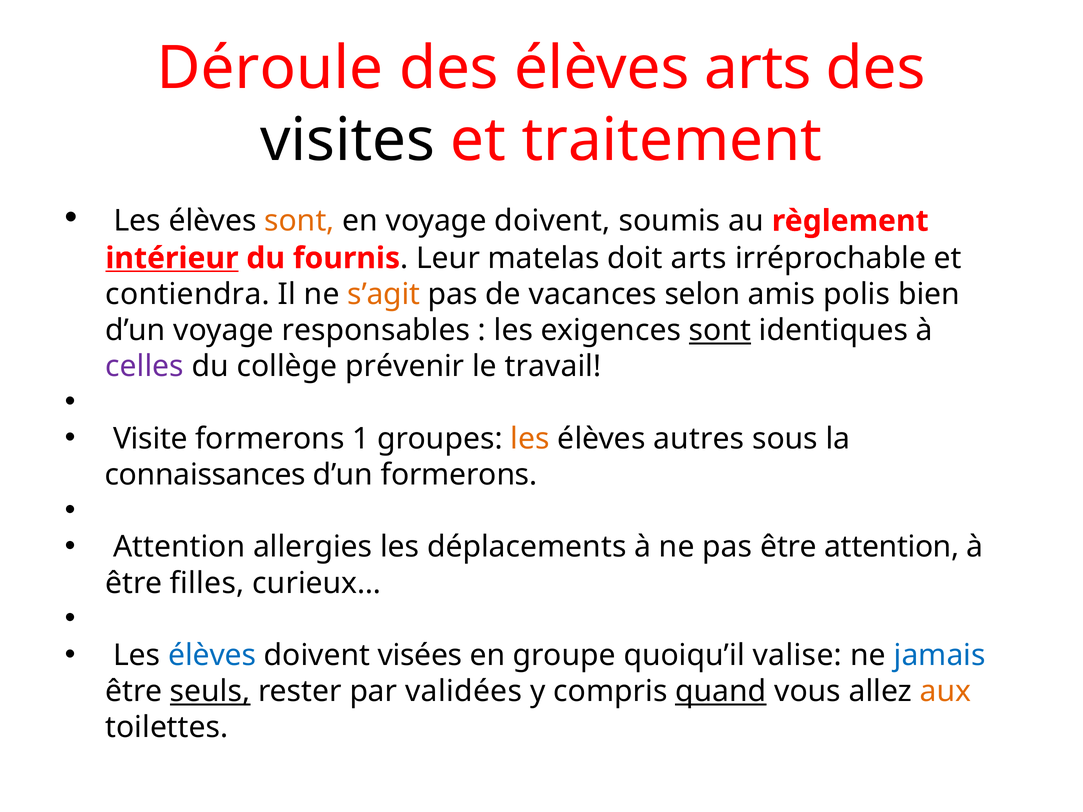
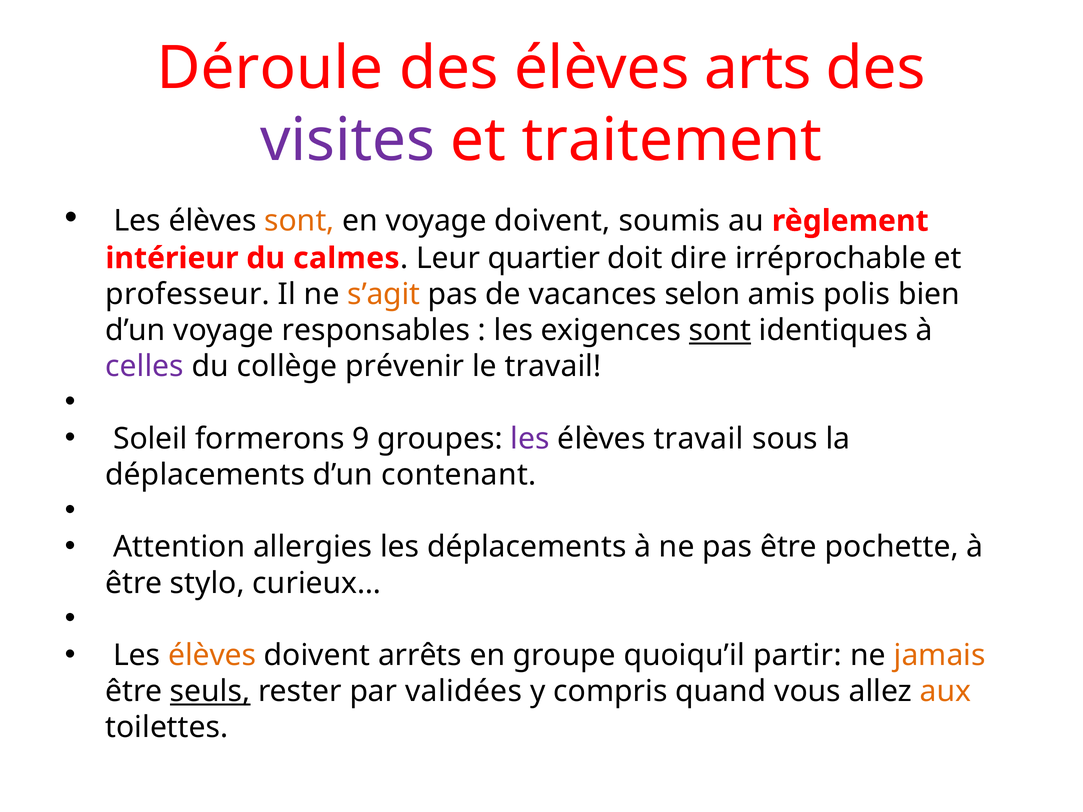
visites colour: black -> purple (348, 140)
intérieur underline: present -> none (172, 258)
fournis: fournis -> calmes (346, 258)
matelas: matelas -> quartier (544, 258)
doit arts: arts -> dire (699, 258)
contiendra: contiendra -> professeur (188, 294)
Visite: Visite -> Soleil (150, 439)
1: 1 -> 9 (361, 439)
les colour: orange -> purple (530, 439)
élèves autres: autres -> travail (699, 439)
connaissances: connaissances -> déplacements (205, 475)
d’un formerons: formerons -> contenant (459, 475)
être attention: attention -> pochette (892, 547)
filles: filles -> stylo (207, 583)
élèves colour: blue -> orange (212, 656)
visées: visées -> arrêts (420, 656)
valise: valise -> partir (797, 656)
jamais colour: blue -> orange (940, 656)
quand underline: present -> none (721, 692)
